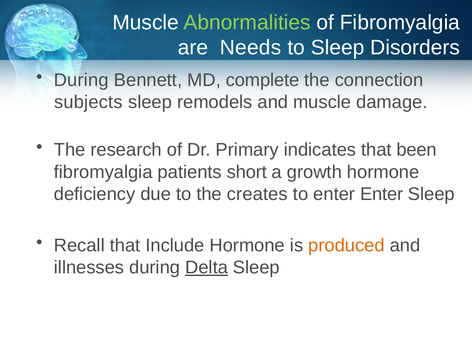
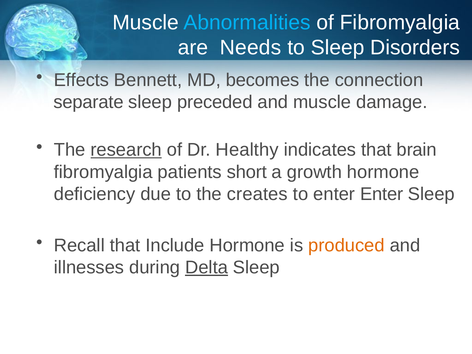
Abnormalities colour: light green -> light blue (247, 22)
During: During -> Effects (81, 80)
complete: complete -> becomes (263, 80)
subjects: subjects -> separate (89, 102)
remodels: remodels -> preceded (215, 102)
research underline: none -> present (126, 150)
Primary: Primary -> Healthy (247, 150)
been: been -> brain (417, 150)
